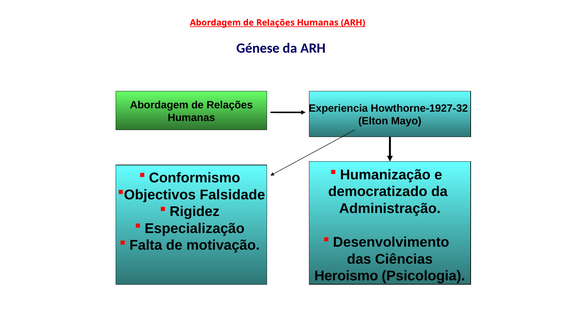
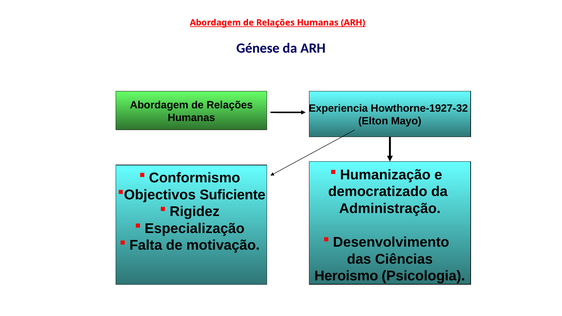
Falsidade: Falsidade -> Suficiente (233, 195)
